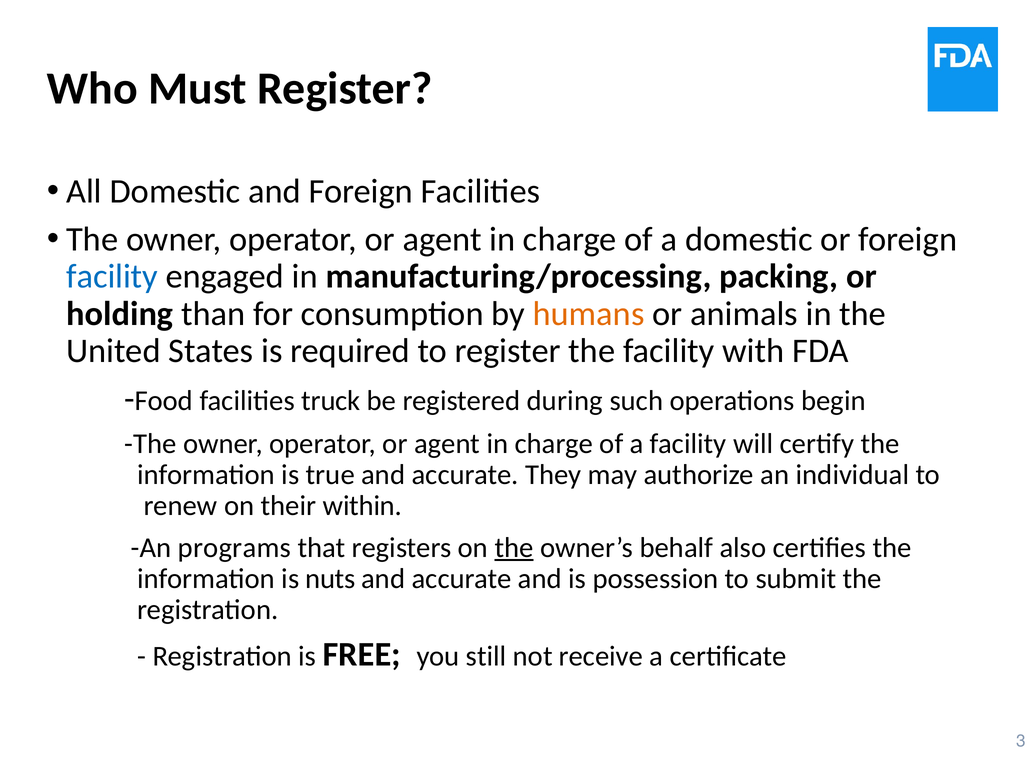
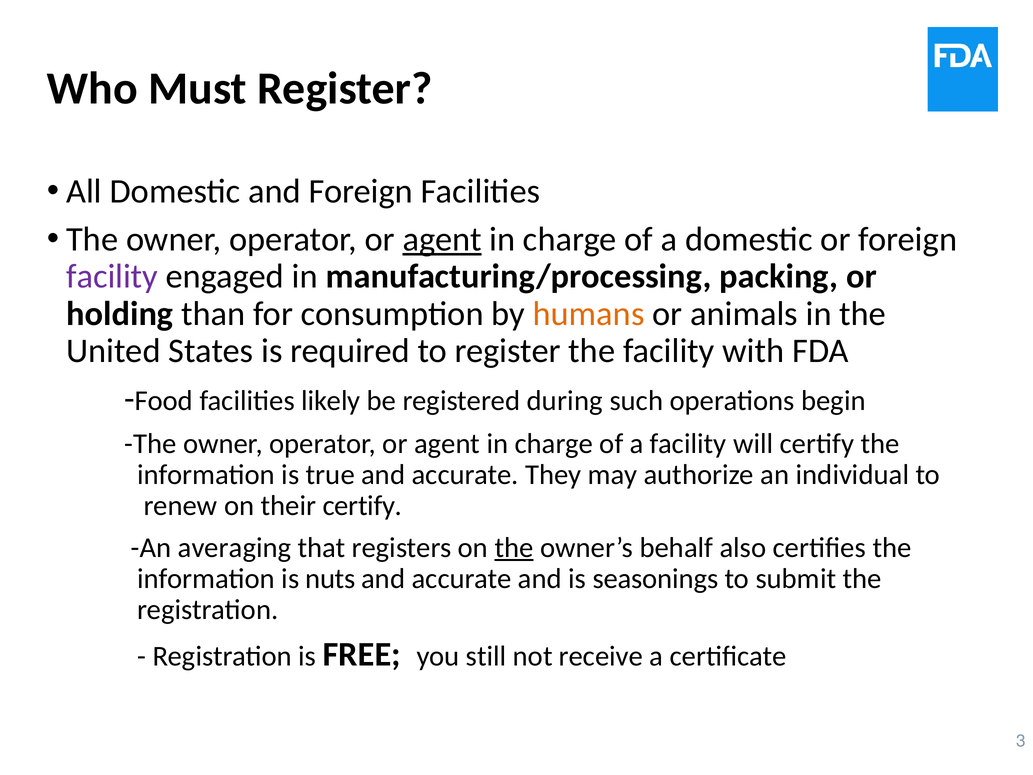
agent underline: none -> present (442, 239)
facility colour: blue -> purple (112, 277)
truck: truck -> likely (331, 401)
their within: within -> certify (362, 506)
programs: programs -> averaging (234, 547)
possession: possession -> seasonings (655, 578)
